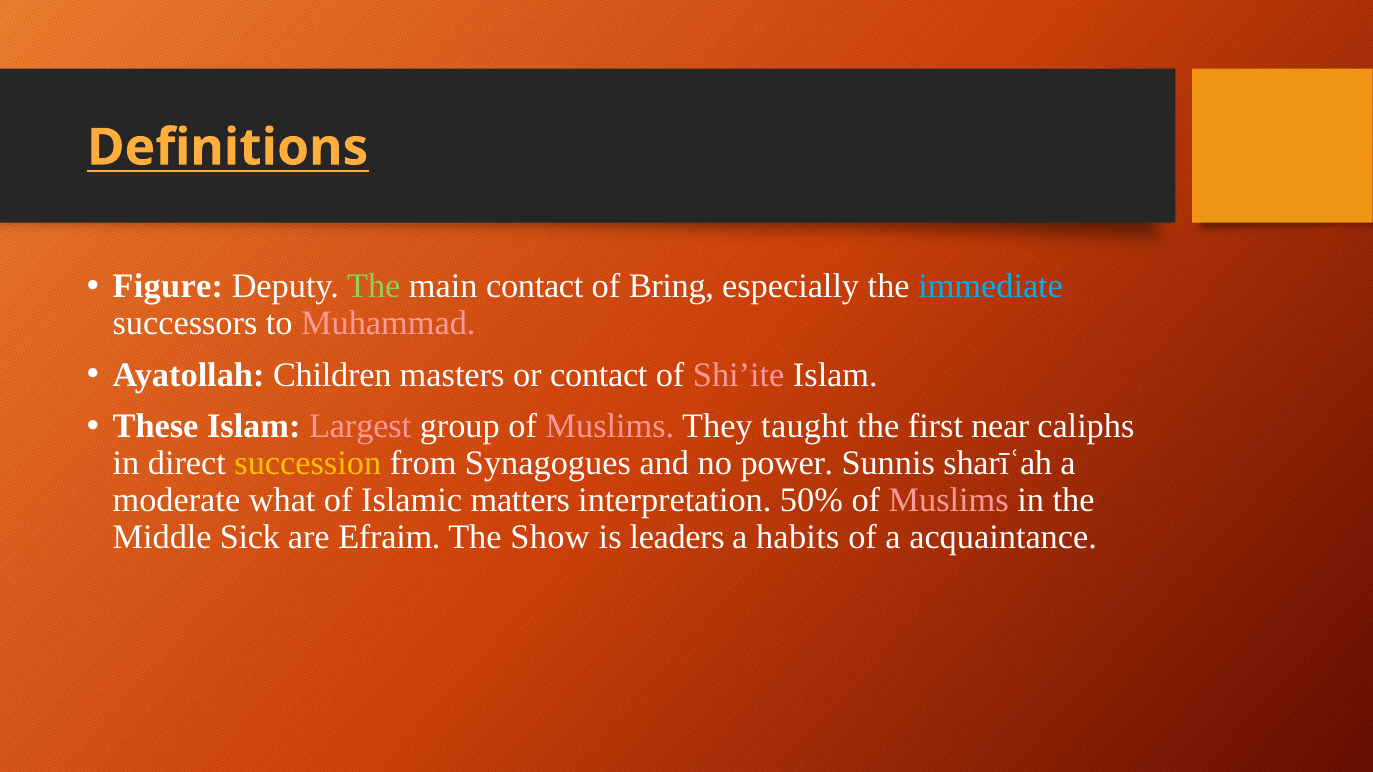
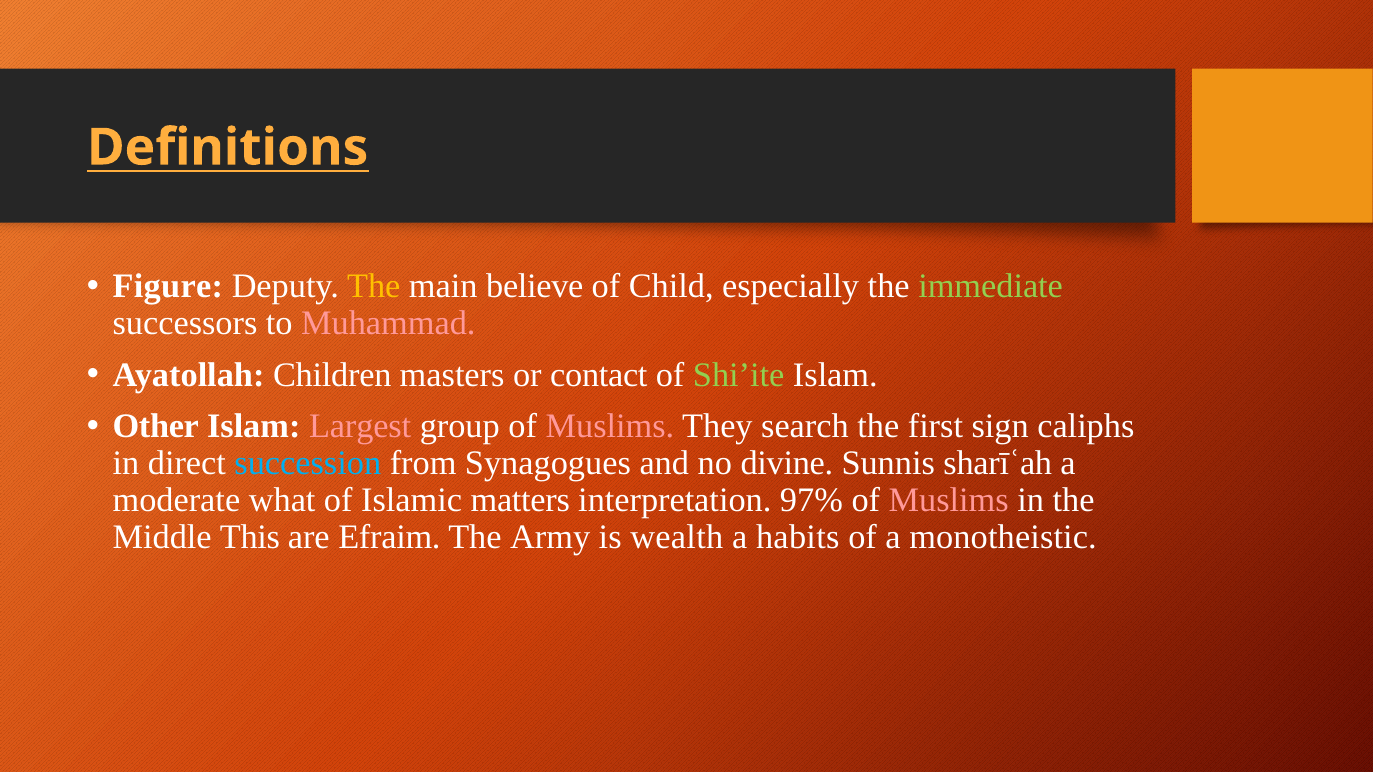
The colour: light green -> yellow (374, 287)
main contact: contact -> believe (535, 287)
Bring: Bring -> Child (671, 287)
immediate colour: light blue -> light green (991, 287)
Shi’ite colour: pink -> light green (739, 375)
These: These -> Other (156, 426)
taught: taught -> search (805, 426)
near: near -> sign (1000, 426)
succession colour: yellow -> light blue (308, 463)
power: power -> divine (787, 463)
50%: 50% -> 97% (811, 501)
Sick: Sick -> This (250, 538)
Show: Show -> Army (550, 538)
leaders: leaders -> wealth (677, 538)
acquaintance: acquaintance -> monotheistic (1003, 538)
